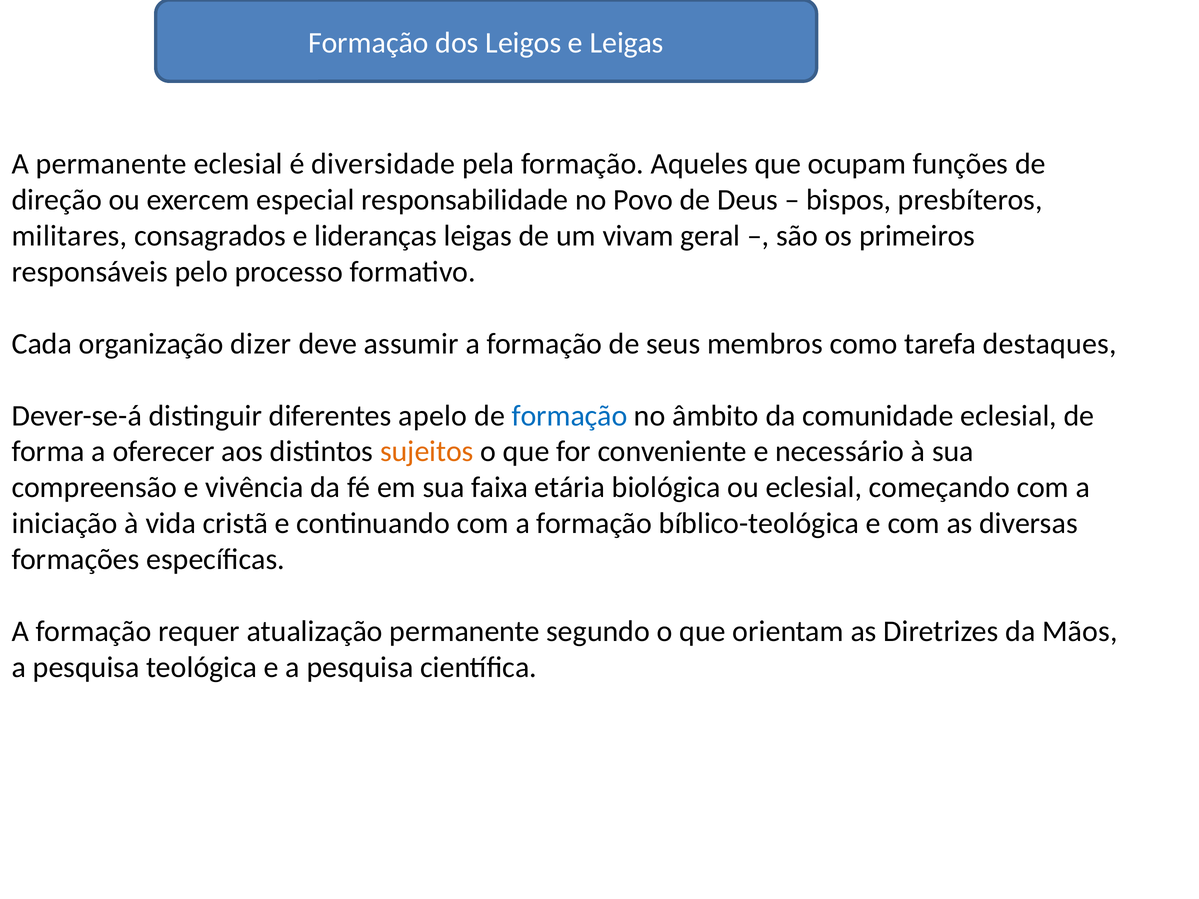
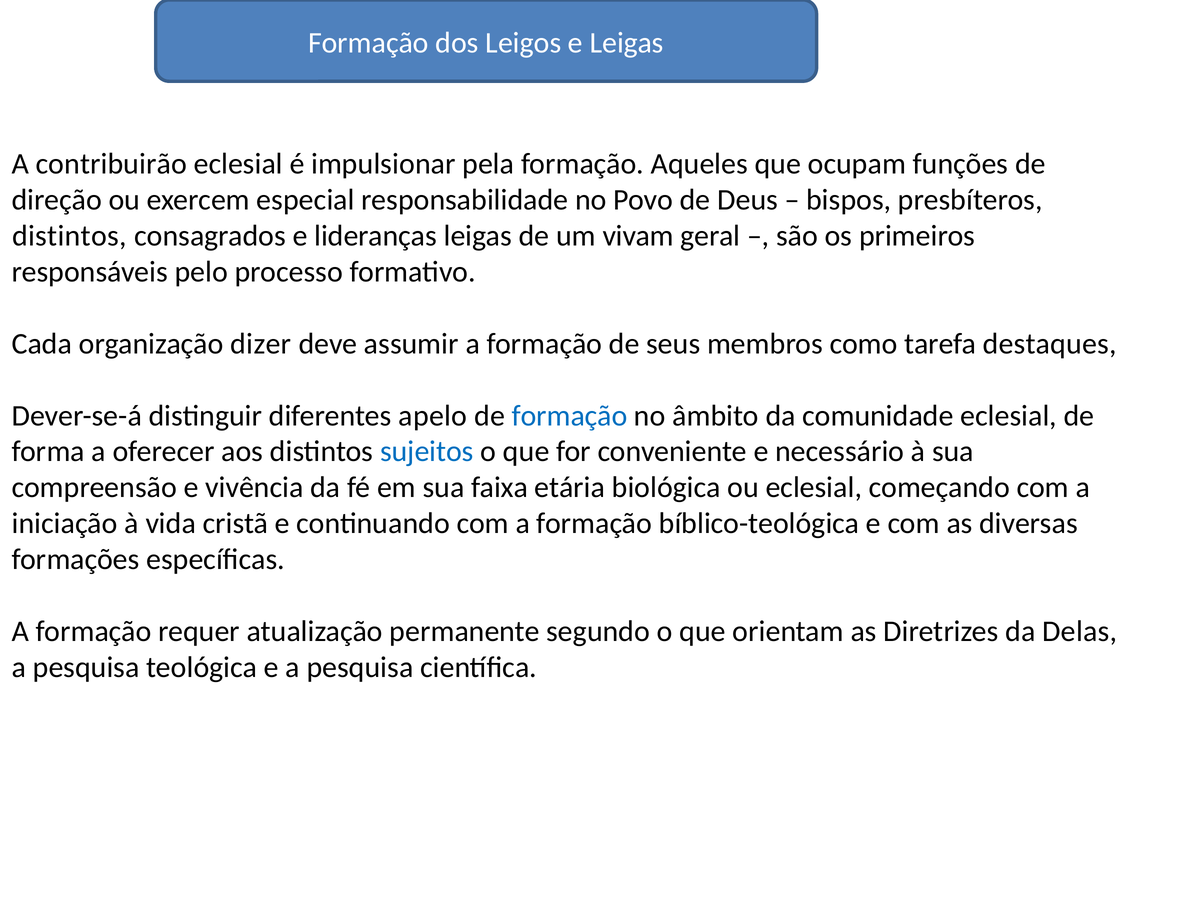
A permanente: permanente -> contribuirão (111, 164)
diversidade: diversidade -> impulsionar (383, 164)
militares: militares -> distintos (69, 236)
sujeitos colour: orange -> blue (427, 452)
Mãos: Mãos -> Delas (1080, 632)
